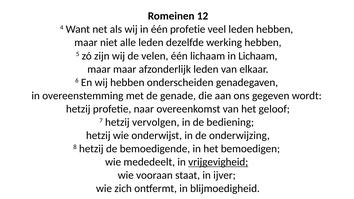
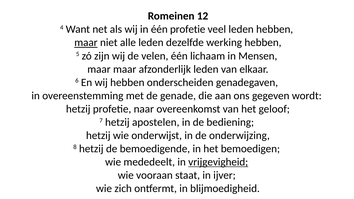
maar underline: none -> present (86, 43)
in Lichaam: Lichaam -> Mensen (258, 56)
vervolgen: vervolgen -> apostelen (156, 122)
